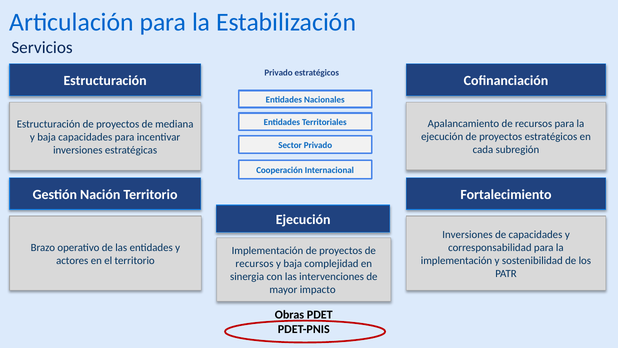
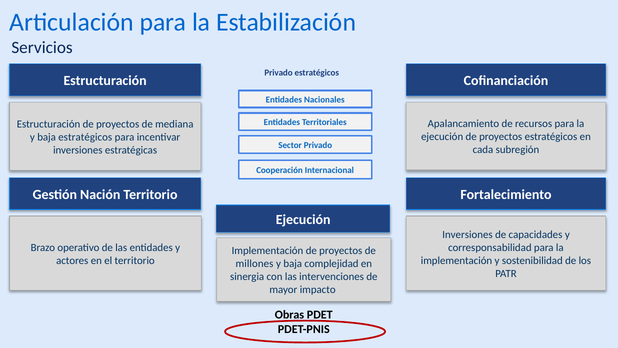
baja capacidades: capacidades -> estratégicos (85, 137)
recursos: recursos -> millones (254, 264)
